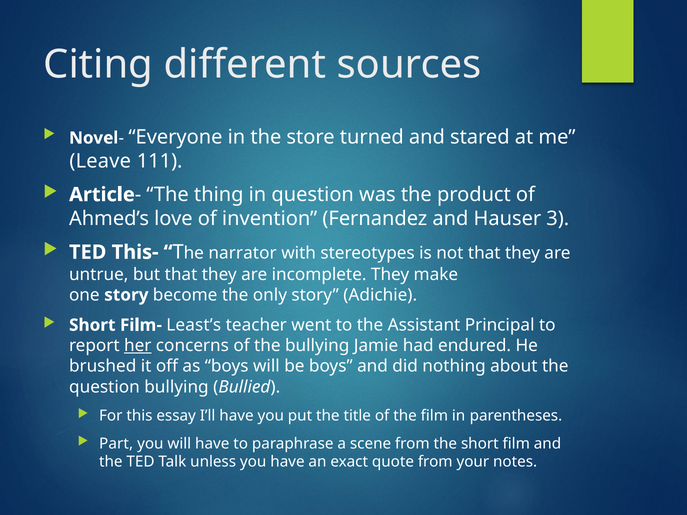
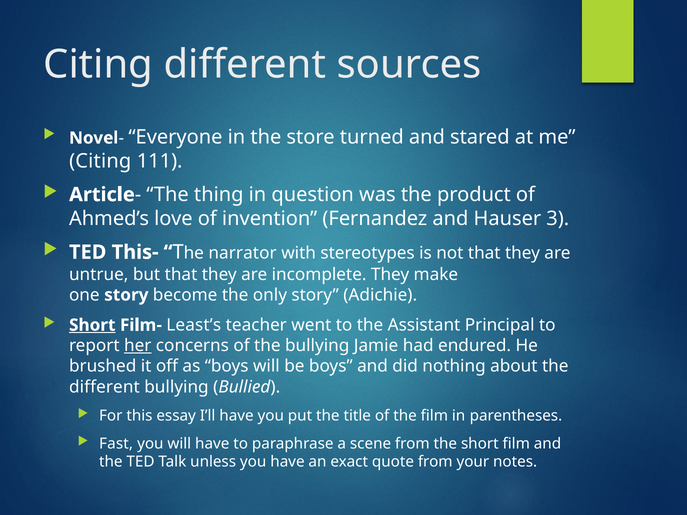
Leave: Leave -> Citing (100, 161)
Short underline: none -> present (92, 325)
question: question -> different (104, 387)
Part: Part -> Fast (116, 444)
